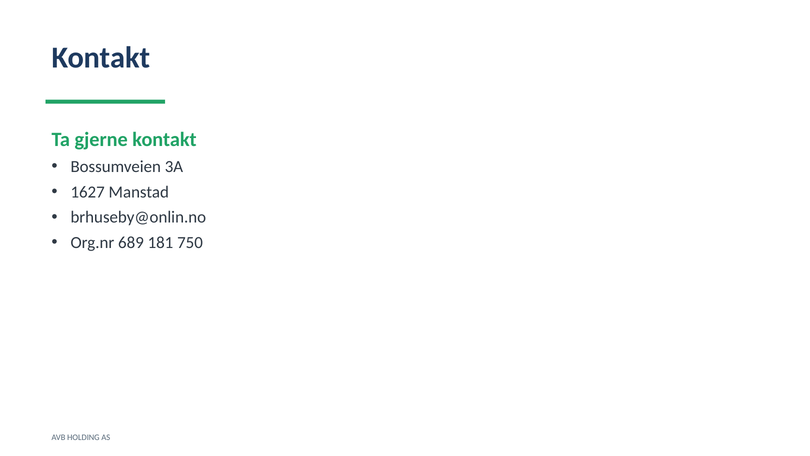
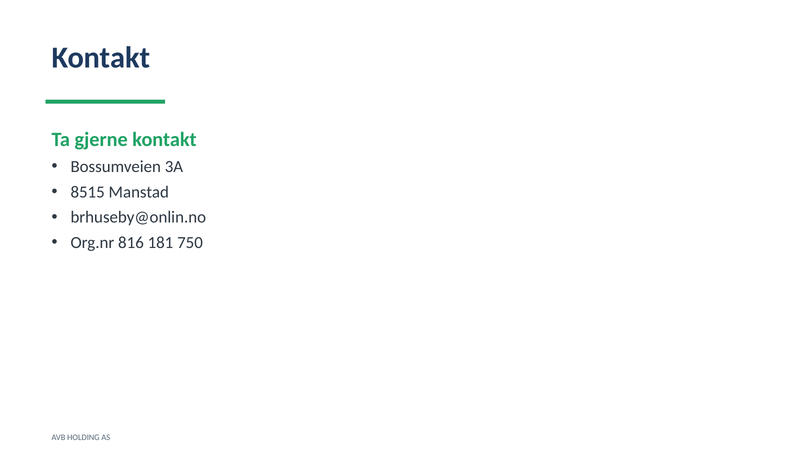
1627: 1627 -> 8515 (88, 192)
689: 689 -> 816 (131, 243)
